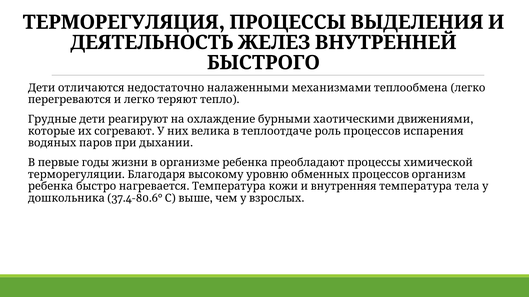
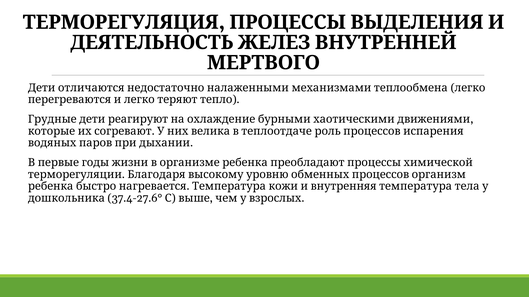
БЫСТРОГО: БЫСТРОГО -> МЕРТВОГО (263, 63)
37.4-80.6°: 37.4-80.6° -> 37.4-27.6° (135, 199)
